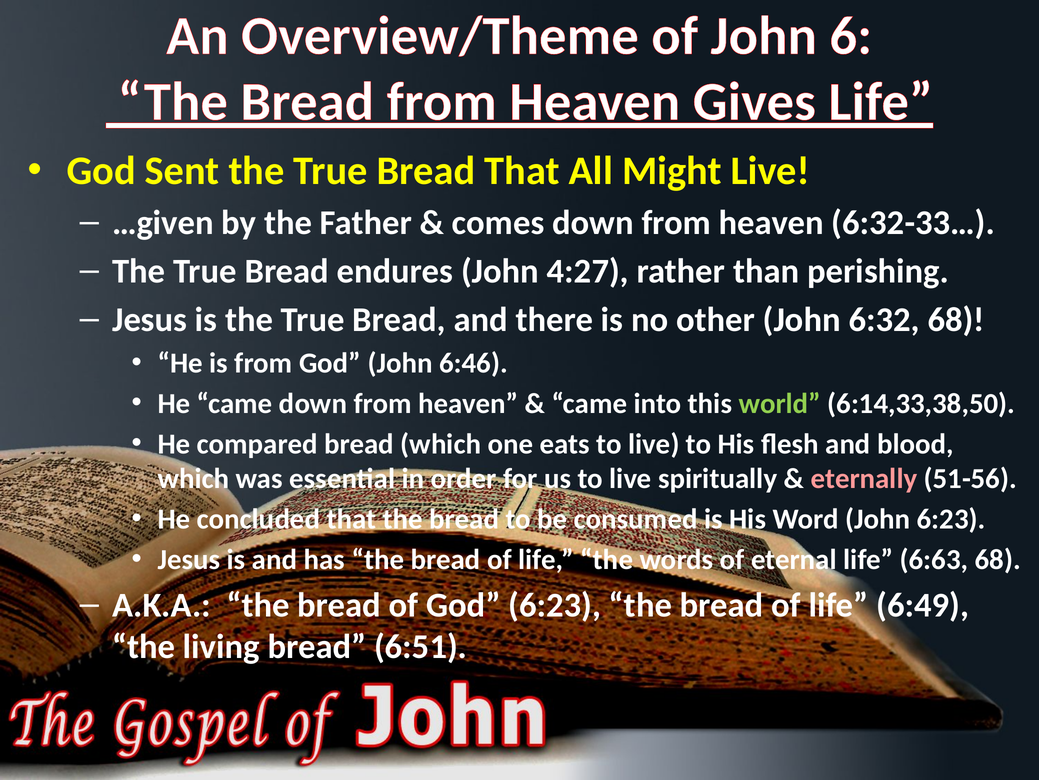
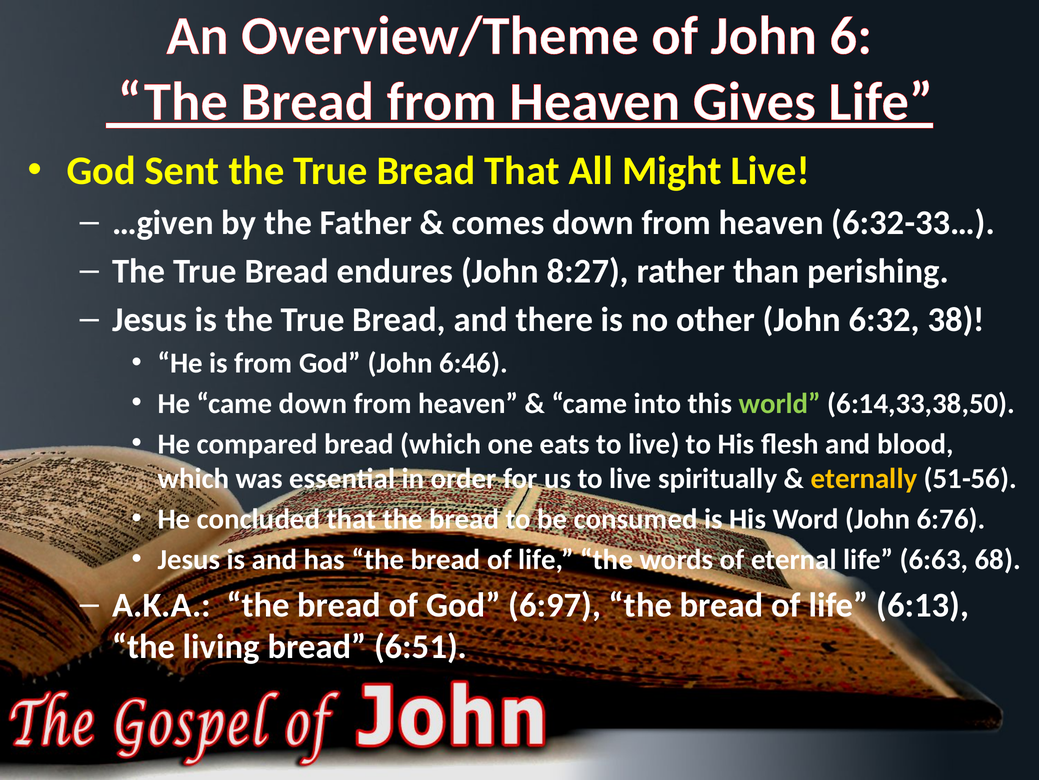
4:27: 4:27 -> 8:27 (588, 271)
6:32 68: 68 -> 38 (956, 319)
eternally colour: pink -> yellow (864, 478)
John 6:23: 6:23 -> 6:76 (951, 519)
God 6:23: 6:23 -> 6:97 (555, 605)
6:49: 6:49 -> 6:13 (923, 605)
